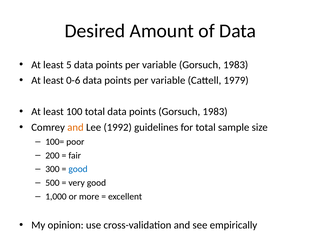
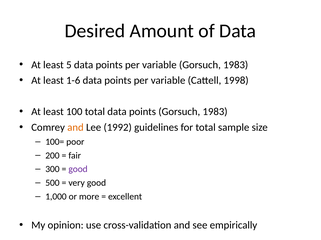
0-6: 0-6 -> 1-6 (73, 81)
1979: 1979 -> 1998 (236, 81)
good colour: blue -> purple (78, 170)
